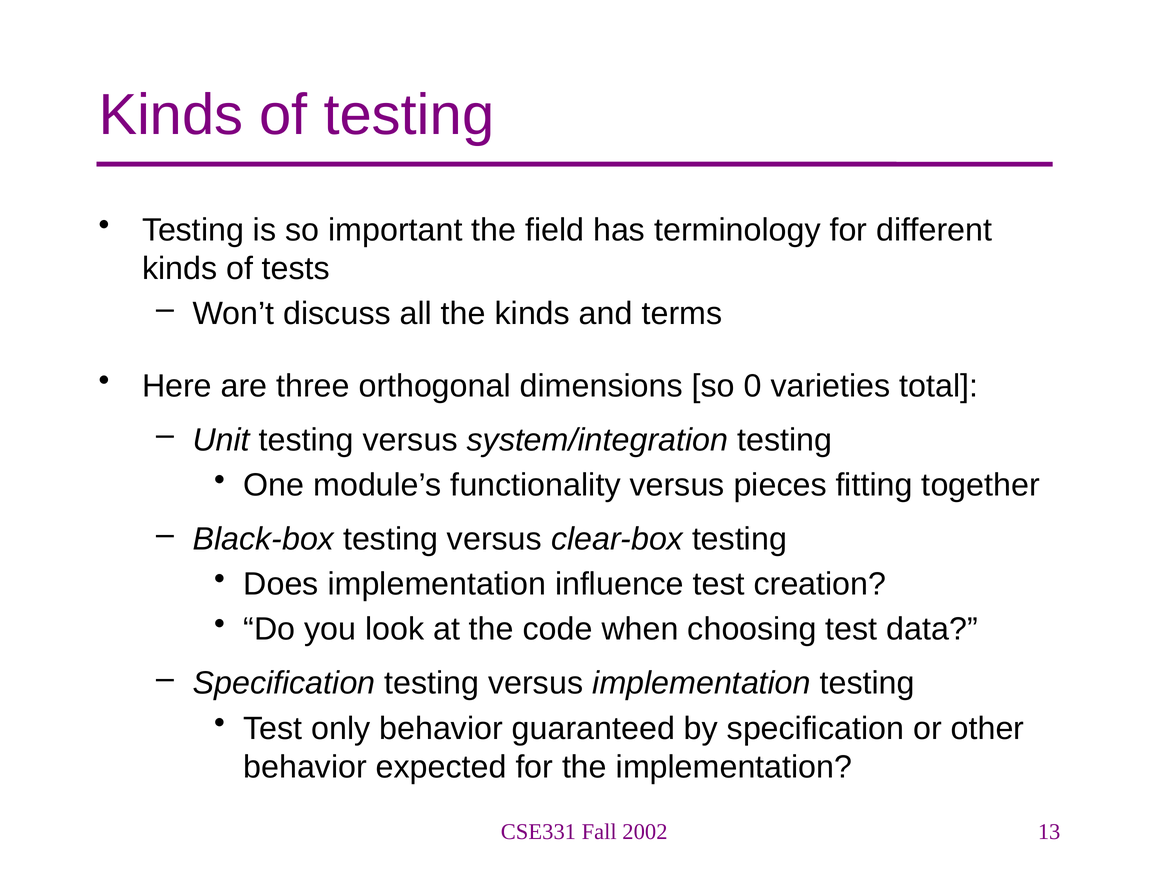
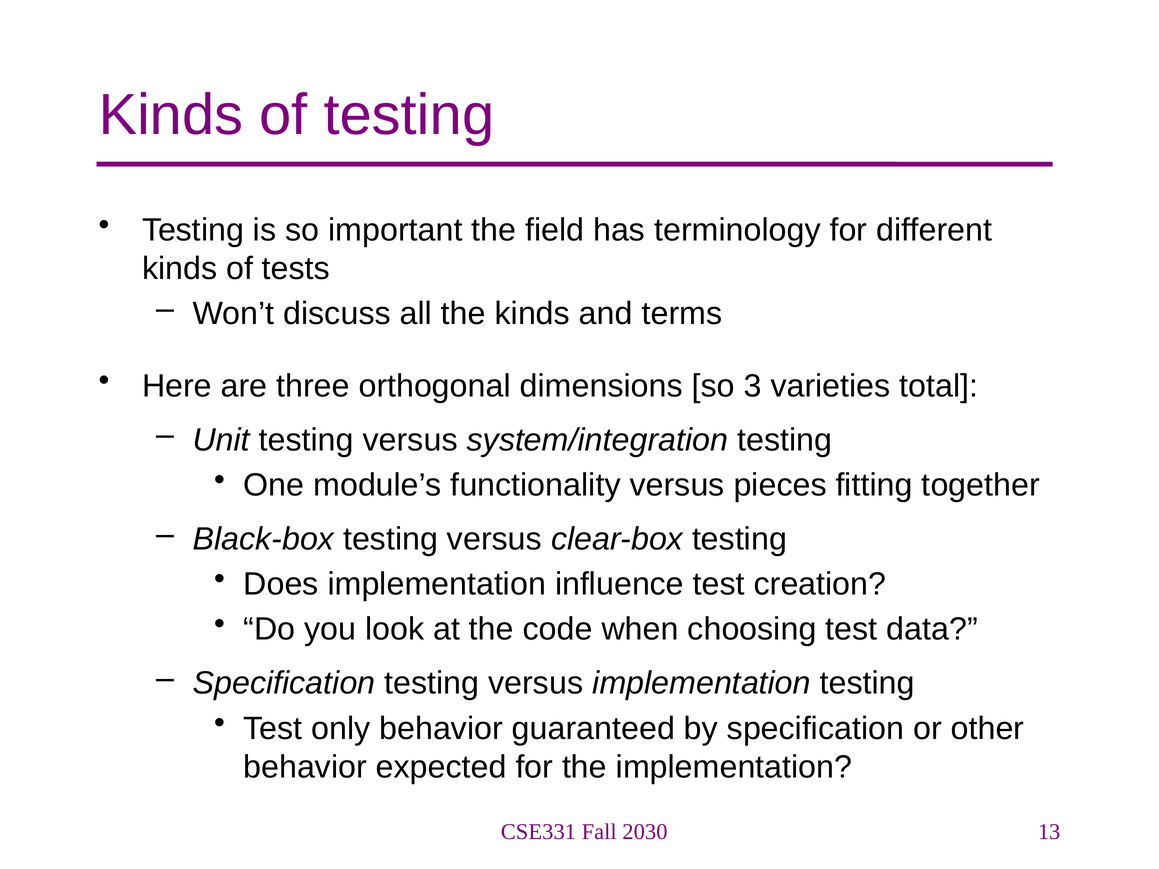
0: 0 -> 3 (753, 386)
2002: 2002 -> 2030 (645, 832)
